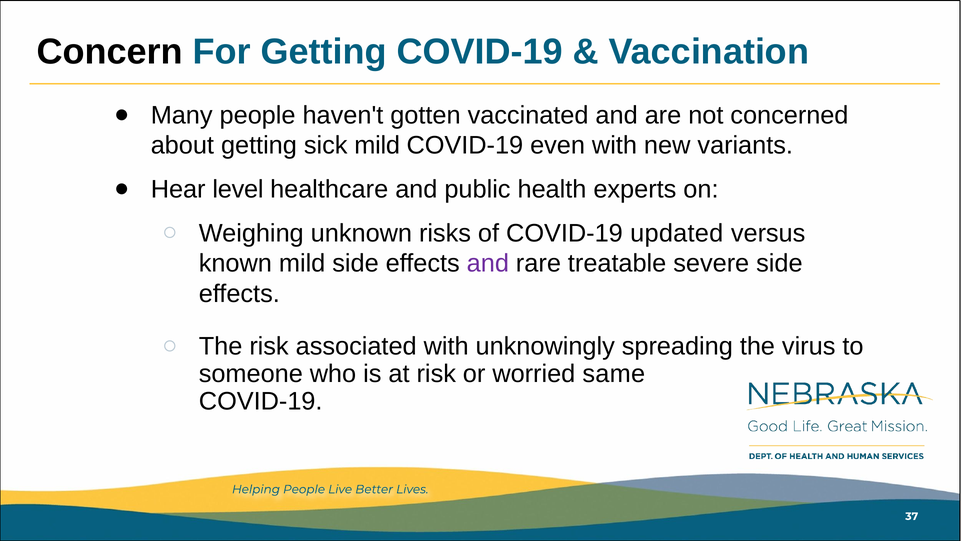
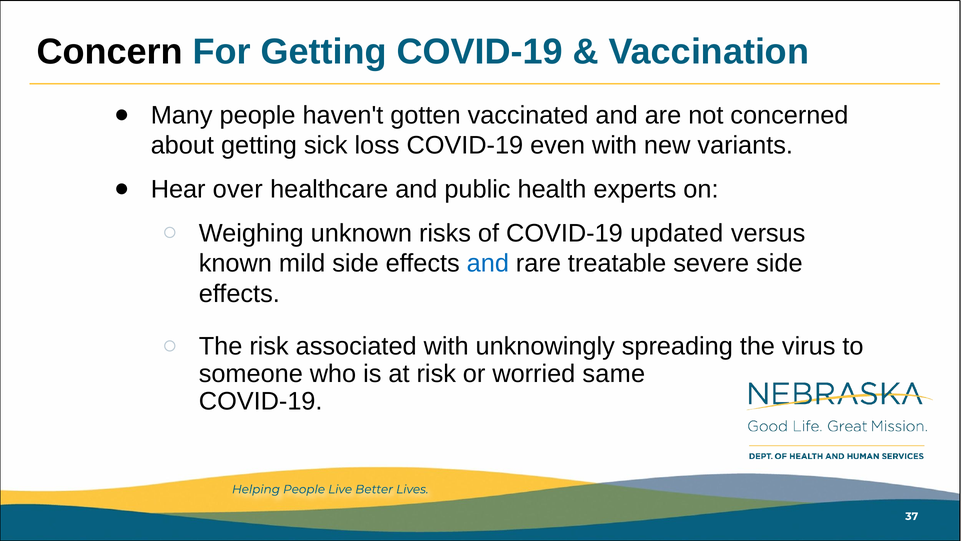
sick mild: mild -> loss (377, 146)
level: level -> over (238, 189)
and colour: purple -> blue (488, 263)
